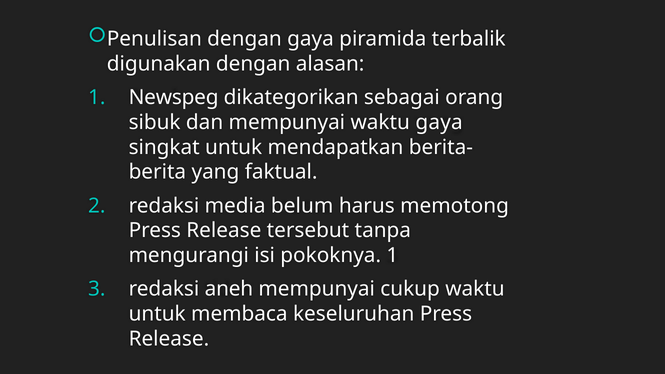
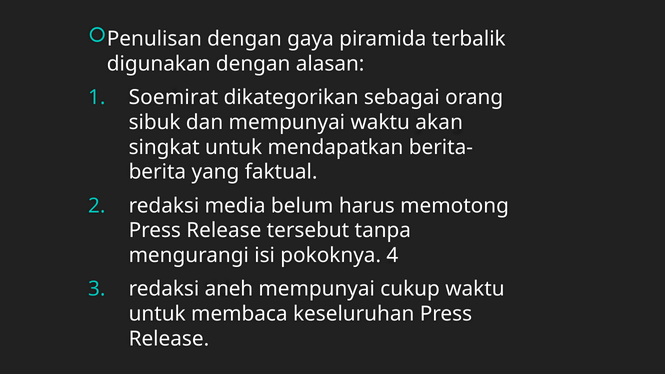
Newspeg: Newspeg -> Soemirat (173, 97)
waktu gaya: gaya -> akan (439, 122)
pokoknya 1: 1 -> 4 (392, 256)
